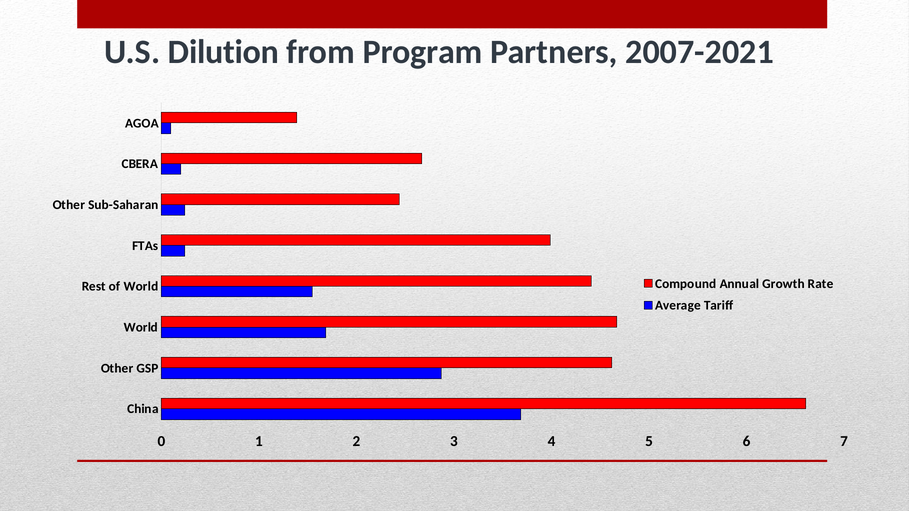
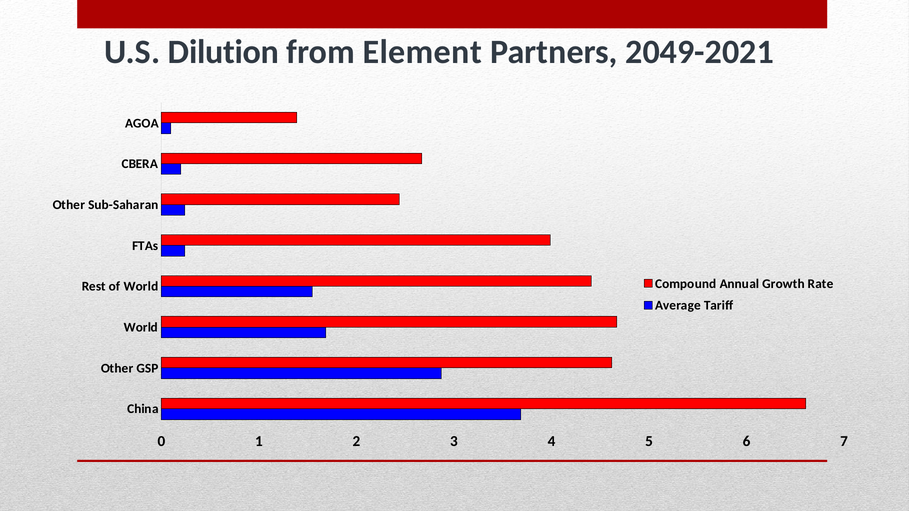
Program: Program -> Element (422, 52)
2007-2021: 2007-2021 -> 2049-2021 (700, 52)
